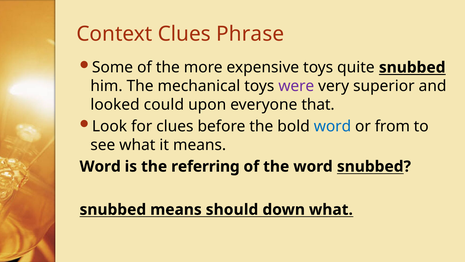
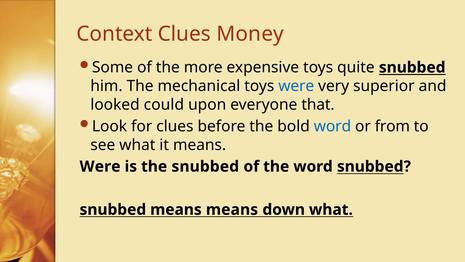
Phrase: Phrase -> Money (250, 34)
were colour: purple -> blue (296, 86)
Word: Word -> Were (100, 166)
the referring: referring -> snubbed (205, 166)
means should: should -> means (232, 209)
